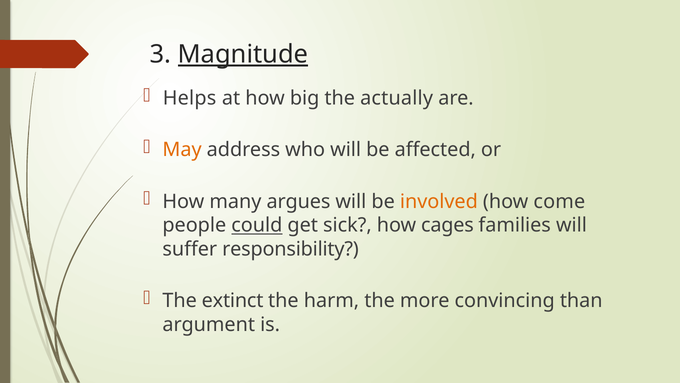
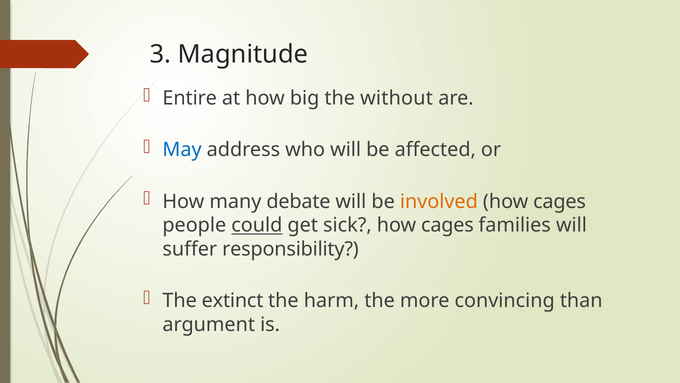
Magnitude underline: present -> none (243, 54)
Helps: Helps -> Entire (190, 98)
actually: actually -> without (397, 98)
May colour: orange -> blue (182, 150)
argues: argues -> debate (299, 201)
come: come -> cages (560, 201)
